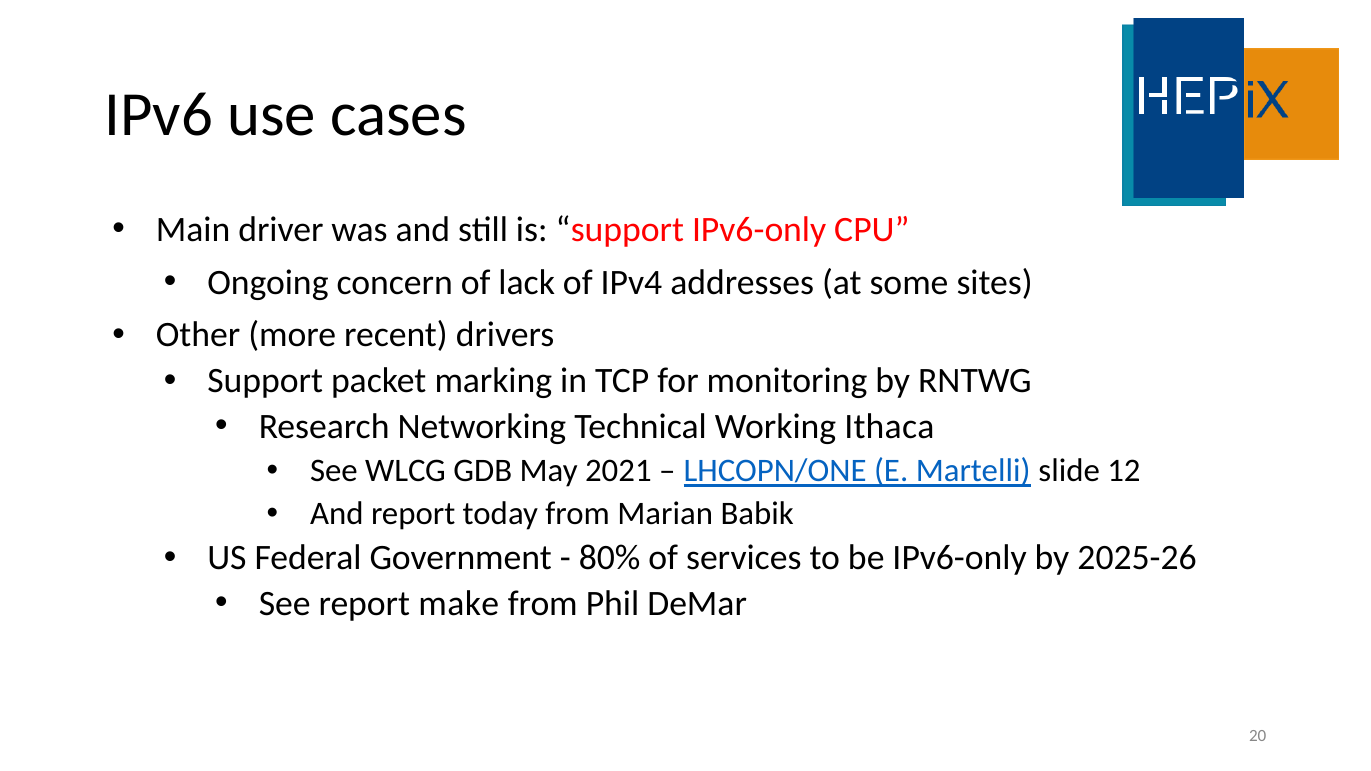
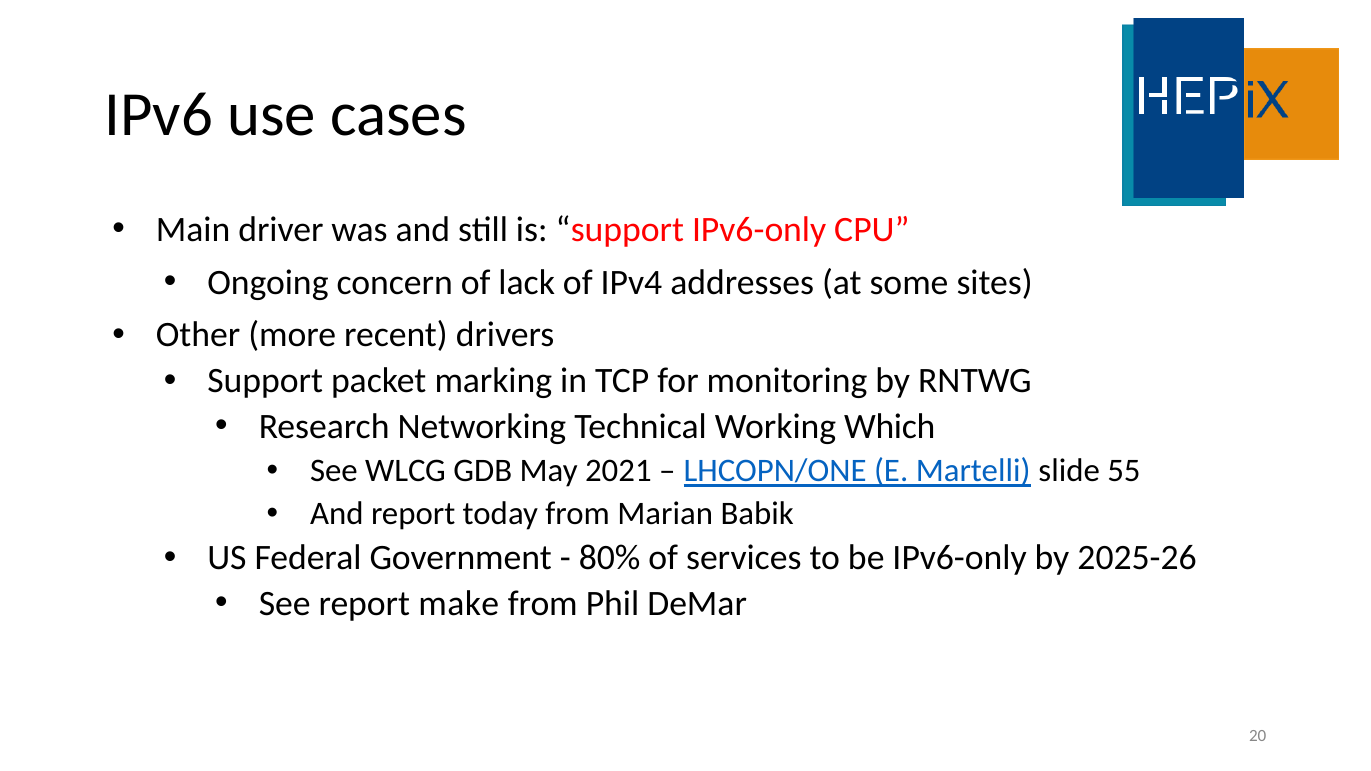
Ithaca: Ithaca -> Which (890, 426)
12: 12 -> 55 (1124, 471)
